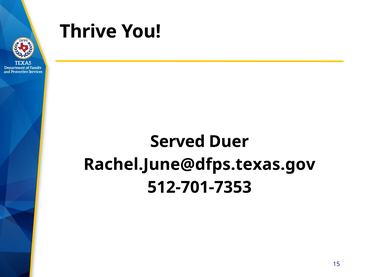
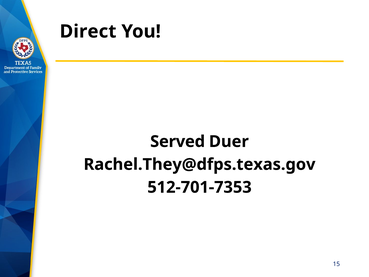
Thrive: Thrive -> Direct (88, 31)
Rachel.June@dfps.texas.gov: Rachel.June@dfps.texas.gov -> Rachel.They@dfps.texas.gov (200, 164)
